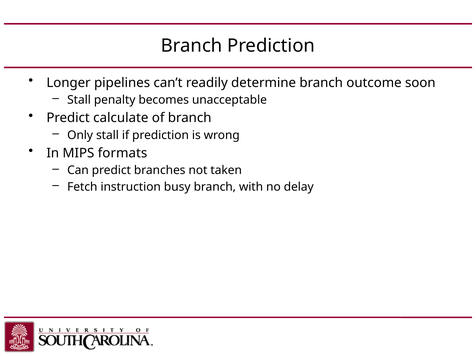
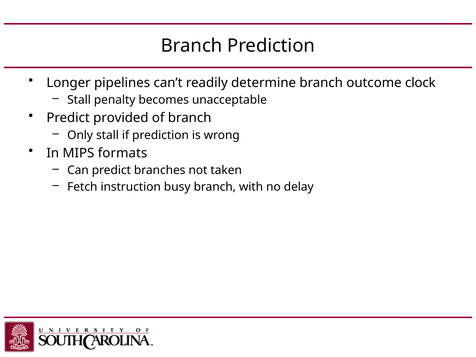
soon: soon -> clock (420, 83)
calculate: calculate -> provided (121, 118)
